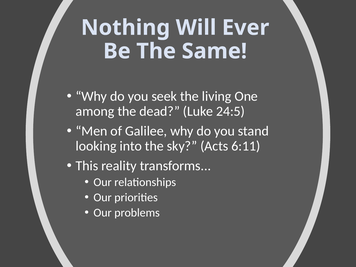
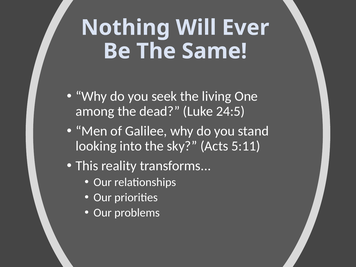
6:11: 6:11 -> 5:11 (246, 146)
